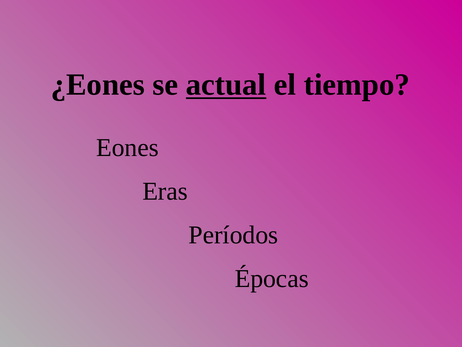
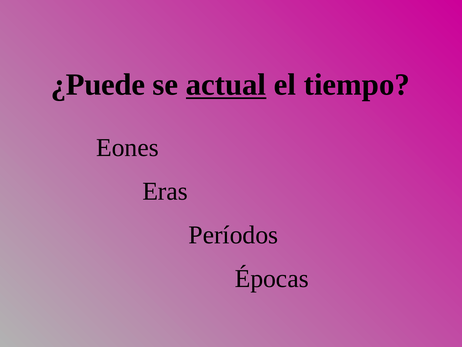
¿Eones: ¿Eones -> ¿Puede (98, 84)
